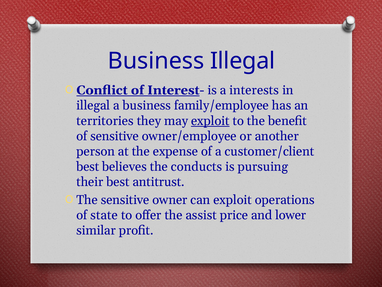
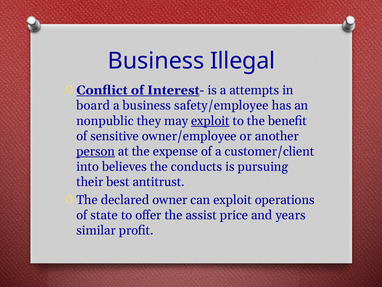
interests: interests -> attempts (254, 90)
illegal: illegal -> board (93, 105)
family/employee: family/employee -> safety/employee (221, 105)
territories: territories -> nonpublic (105, 121)
person underline: none -> present (96, 151)
best: best -> into (88, 166)
The sensitive: sensitive -> declared (125, 200)
lower: lower -> years (291, 215)
